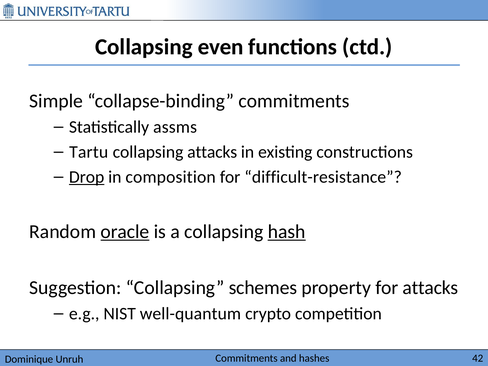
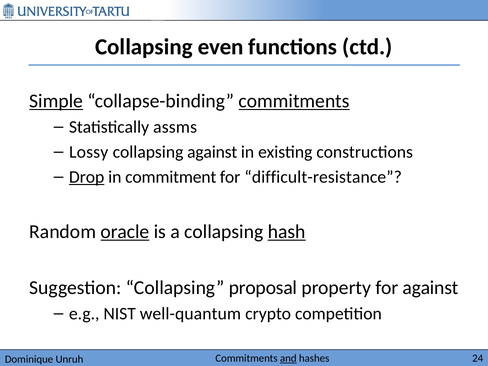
Simple underline: none -> present (56, 101)
commitments underline: none -> present (294, 101)
Tartu: Tartu -> Lossy (89, 152)
collapsing attacks: attacks -> against (212, 152)
composition: composition -> commitment (171, 177)
schemes: schemes -> proposal (263, 288)
for attacks: attacks -> against (430, 288)
and underline: none -> present (288, 358)
42: 42 -> 24 (478, 358)
